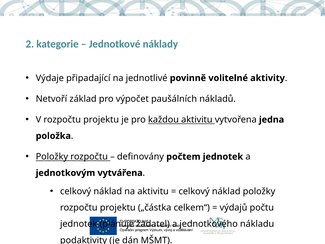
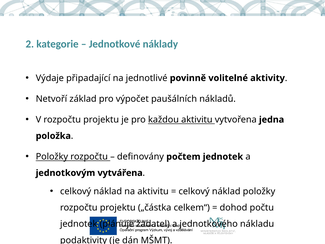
výdajů: výdajů -> dohod (233, 208)
